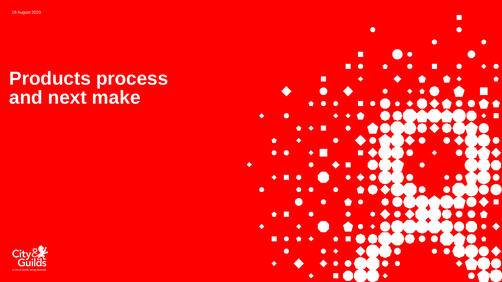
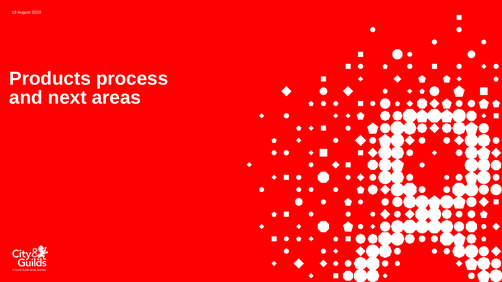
make: make -> areas (116, 98)
